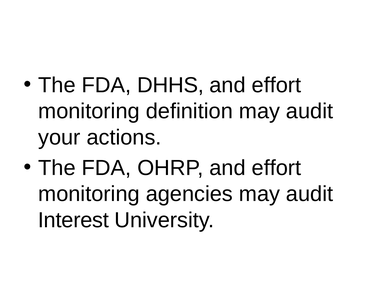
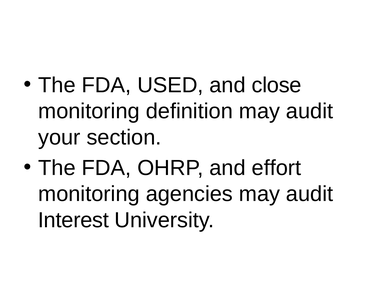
DHHS: DHHS -> USED (170, 85)
effort: effort -> close (277, 85)
actions: actions -> section (124, 137)
